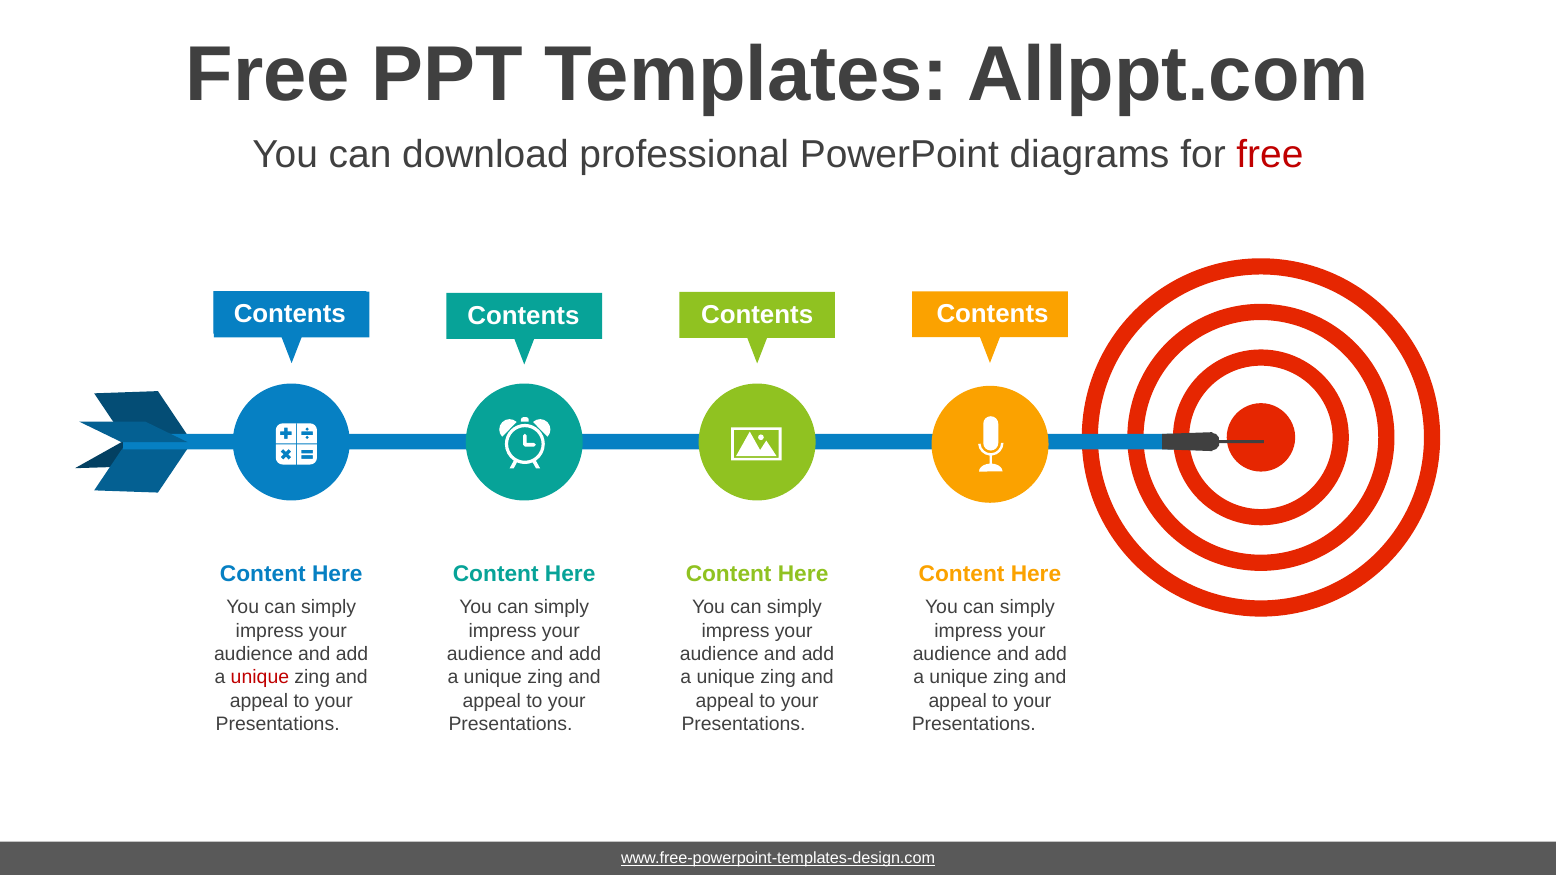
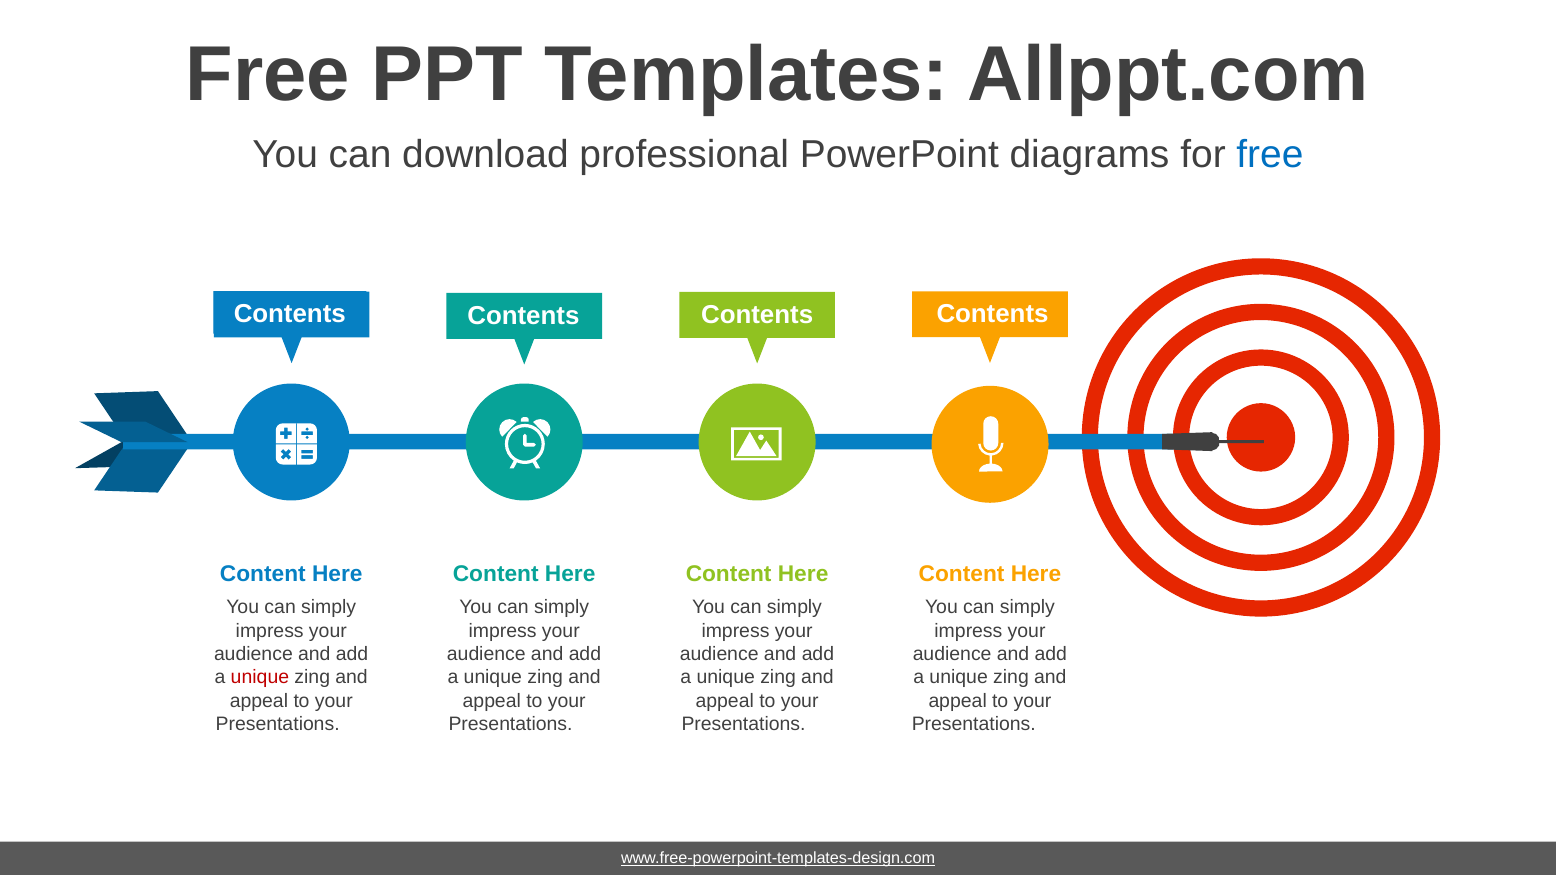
free colour: red -> blue (1270, 155)
